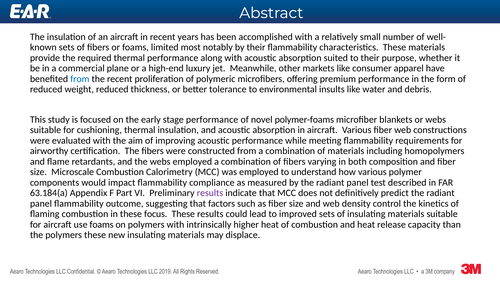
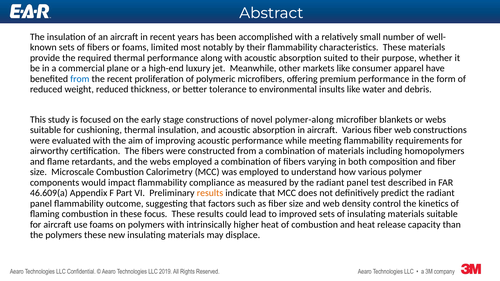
stage performance: performance -> constructions (212, 120)
polymer-foams: polymer-foams -> polymer-along (304, 120)
63.184(a: 63.184(a -> 46.609(a (49, 193)
results colour: purple -> orange (210, 193)
